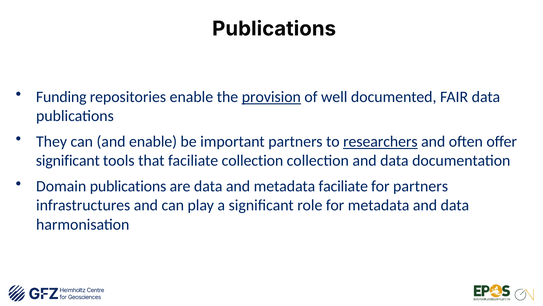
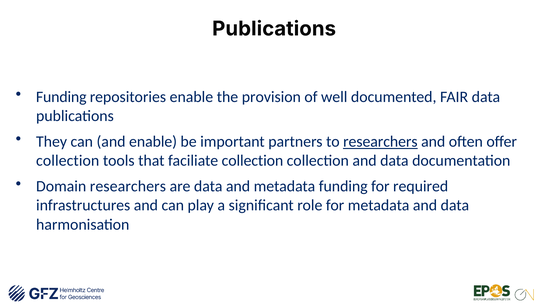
provision underline: present -> none (271, 97)
significant: significant -> collection (68, 160)
Domain publications: publications -> researchers (128, 186)
metadata faciliate: faciliate -> funding (343, 186)
for partners: partners -> required (421, 186)
